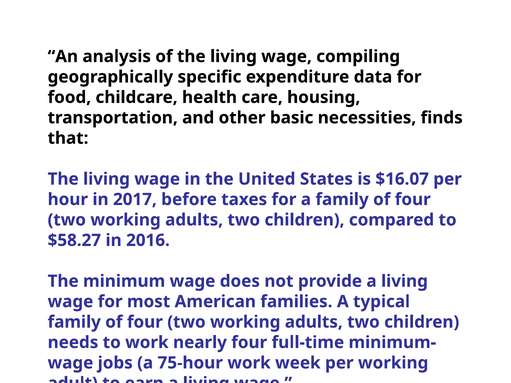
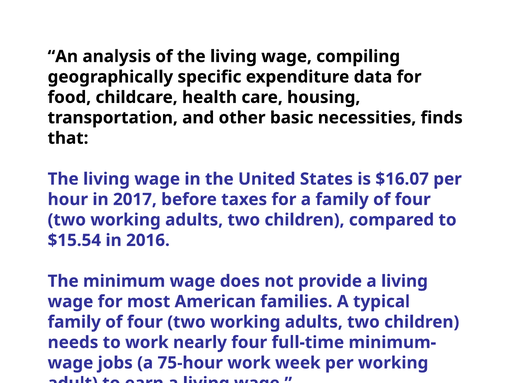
$58.27: $58.27 -> $15.54 (74, 240)
